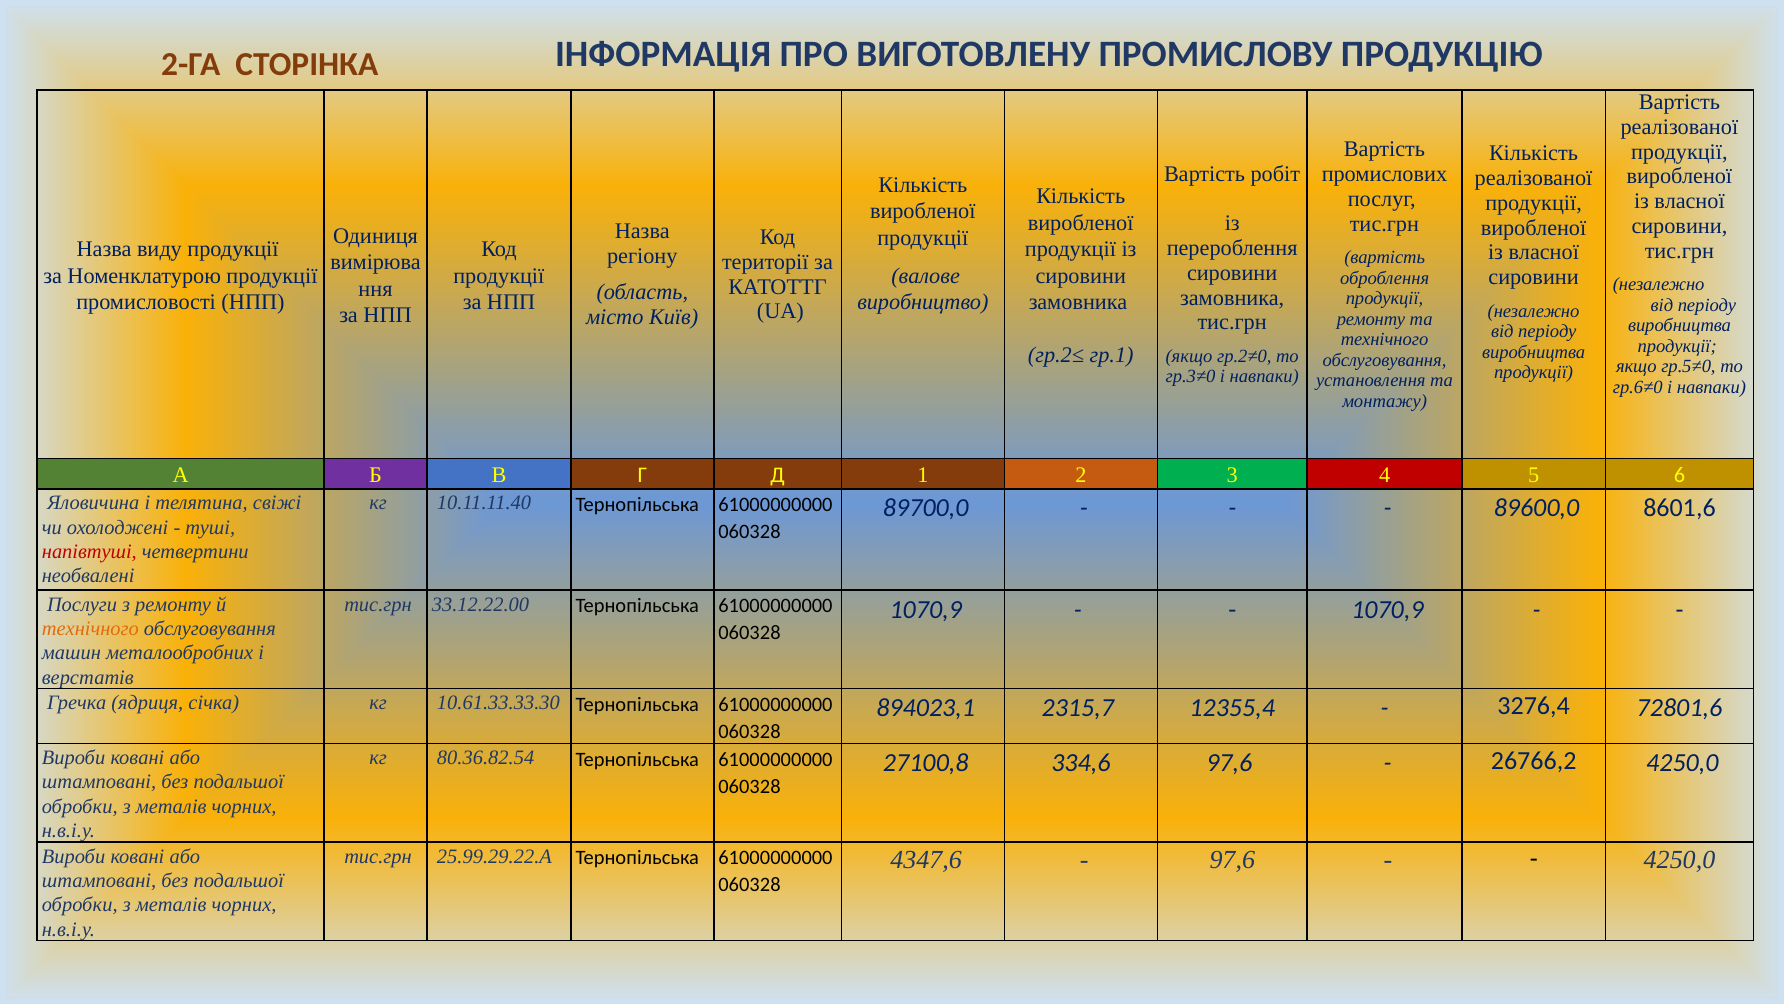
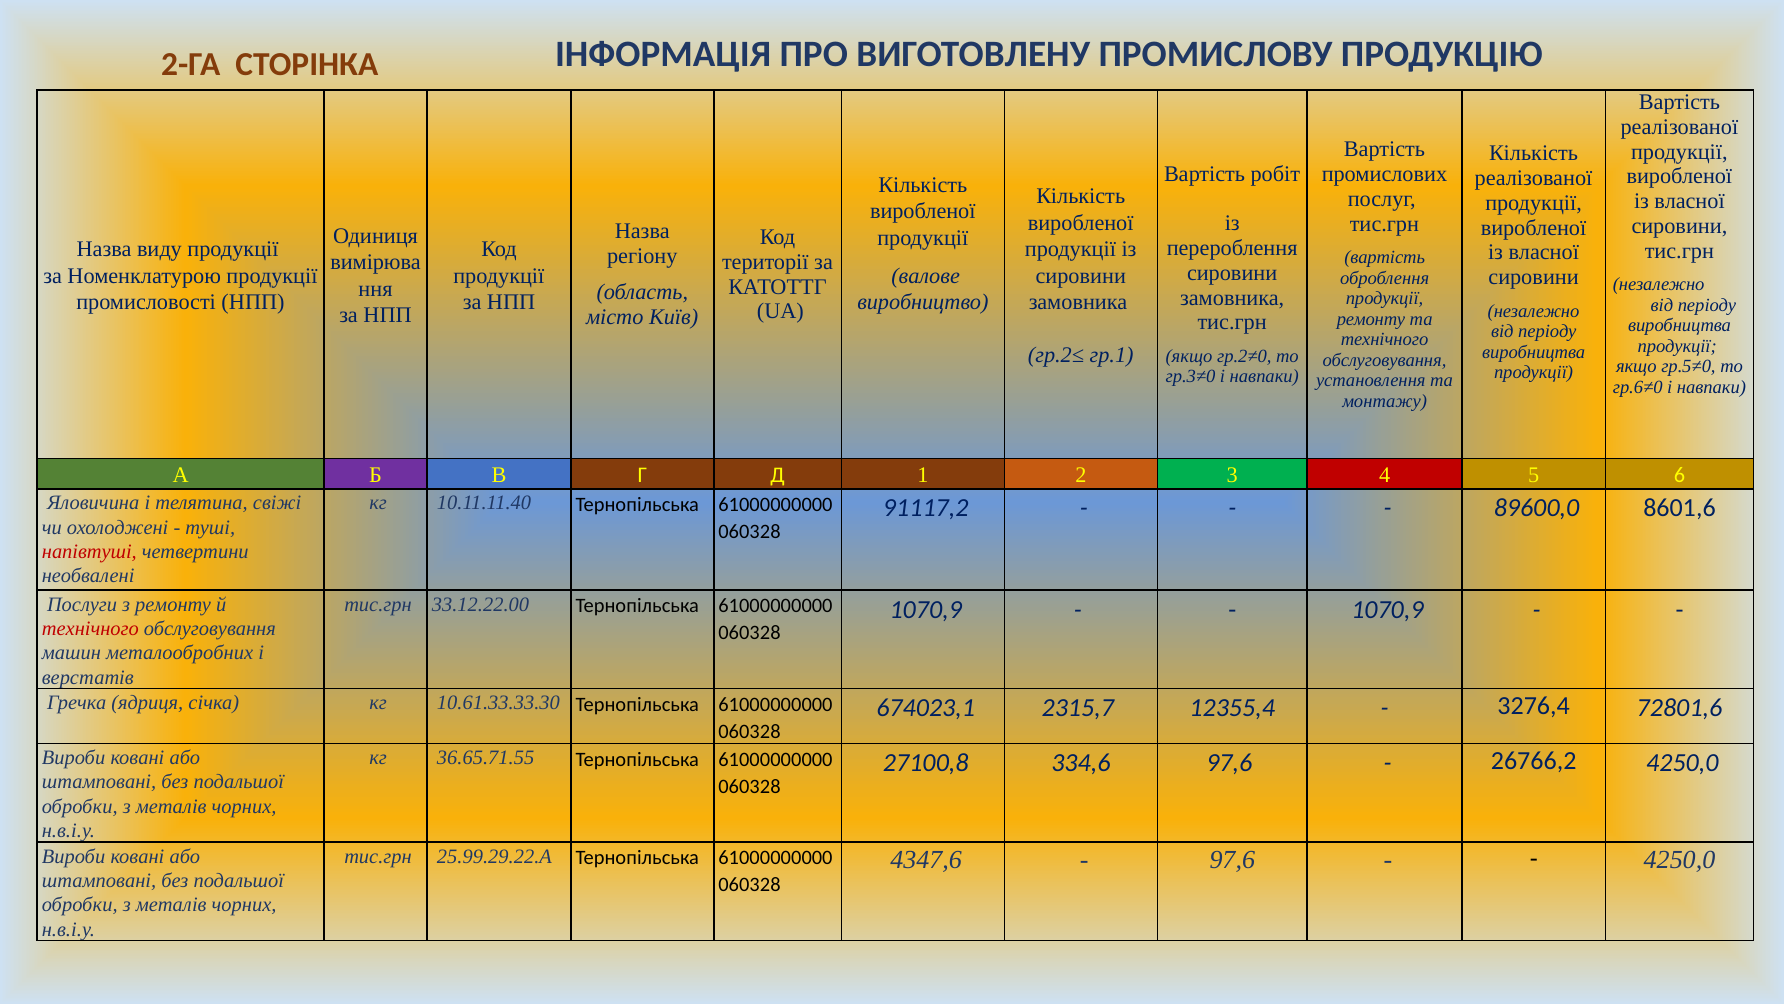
89700,0: 89700,0 -> 91117,2 (926, 508)
технічного colour: orange -> red (90, 628)
894023,1: 894023,1 -> 674023,1 (926, 708)
80.36.82.54: 80.36.82.54 -> 36.65.71.55 (486, 757)
